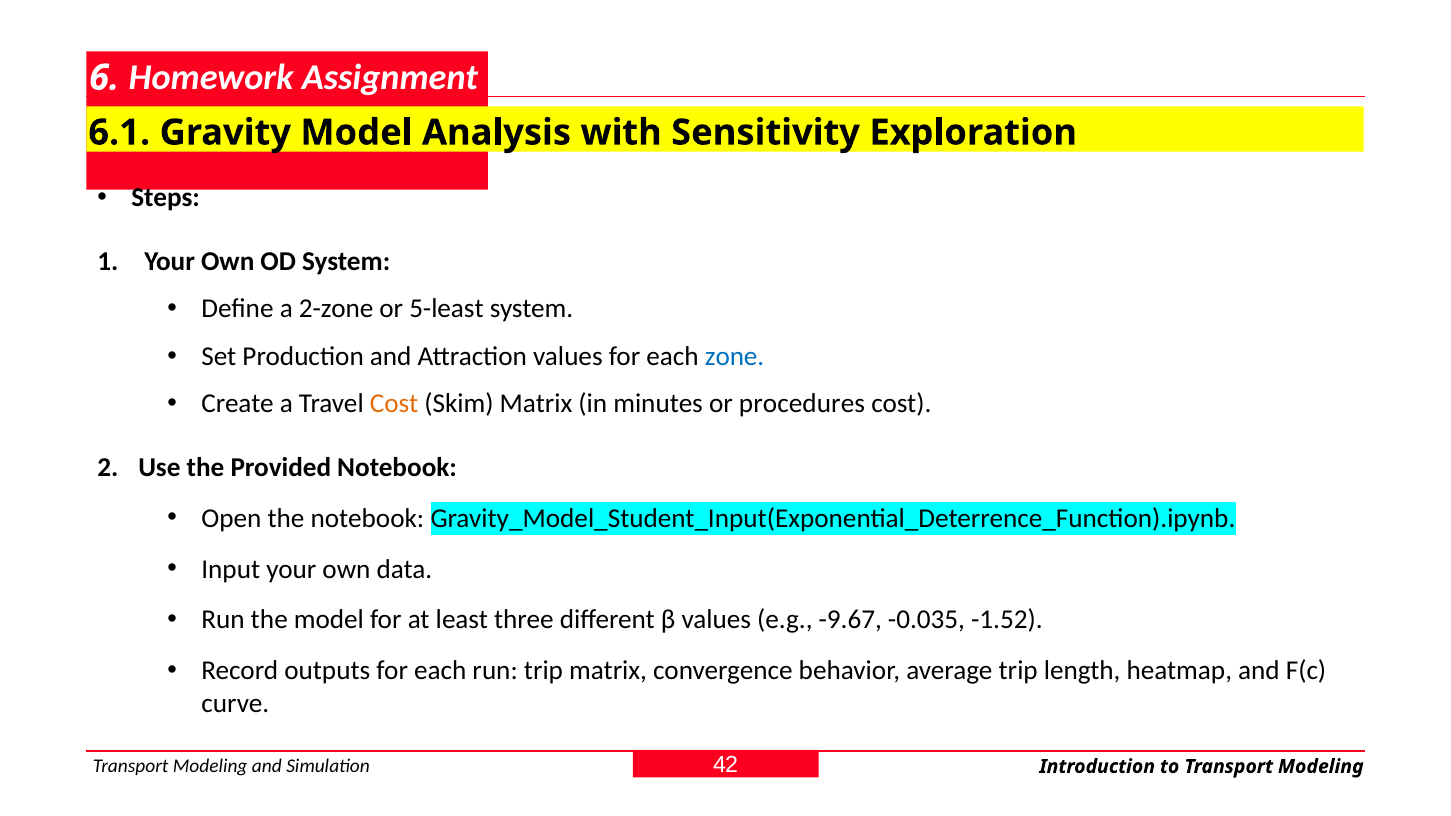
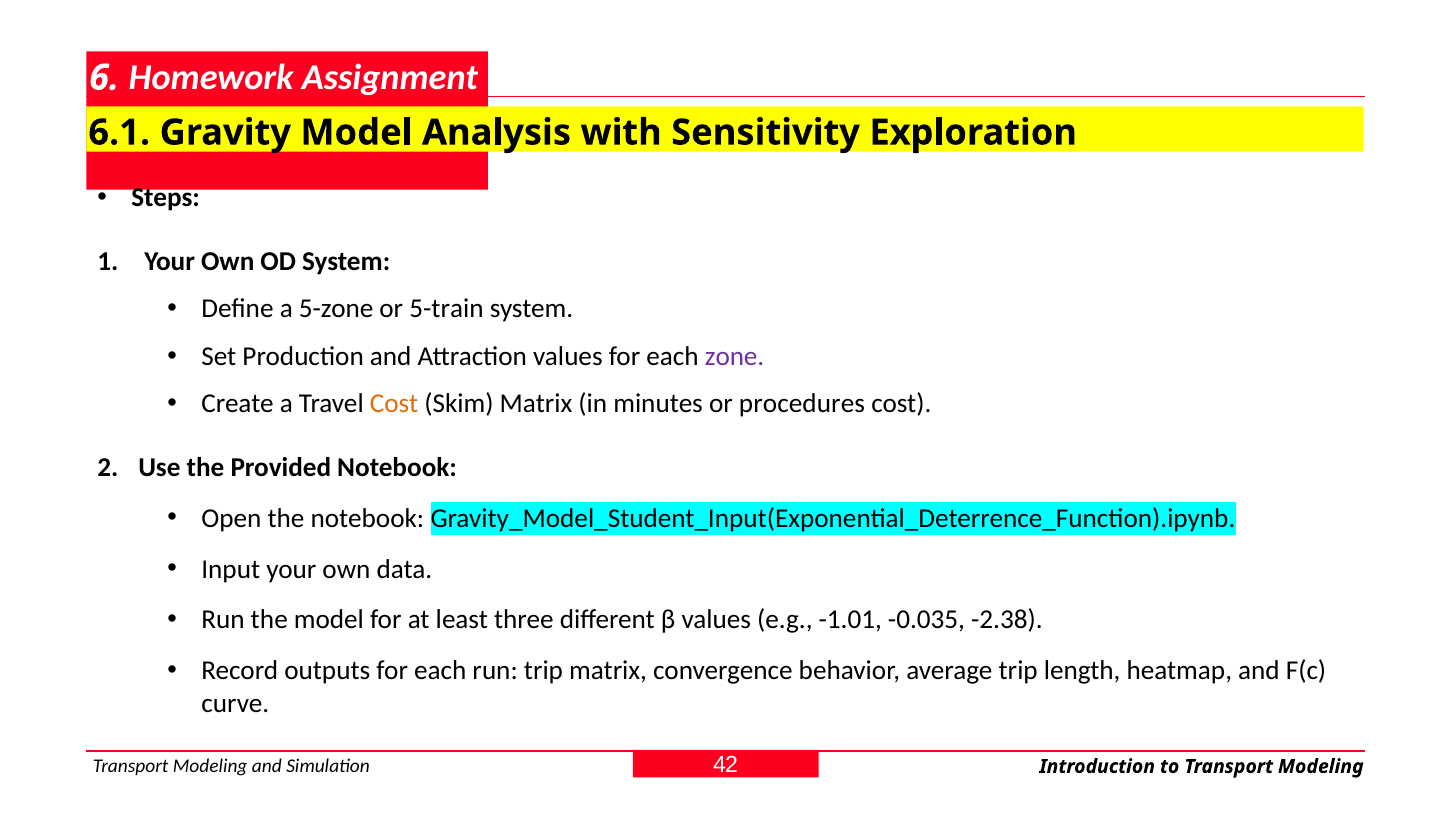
2-zone: 2-zone -> 5-zone (336, 309)
5-least: 5-least -> 5-train (446, 309)
zone colour: blue -> purple (735, 356)
-9.67: -9.67 -> -1.01 (850, 620)
-1.52: -1.52 -> -2.38 (1007, 620)
